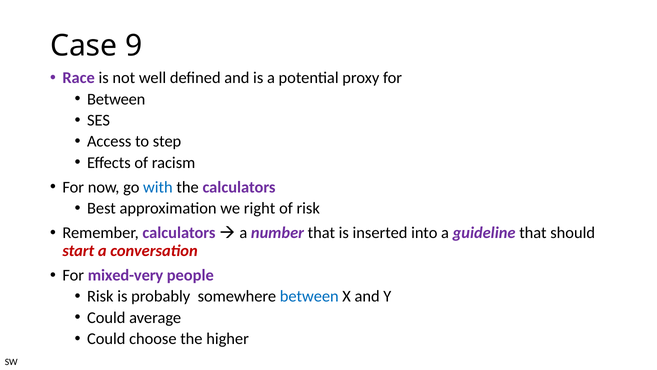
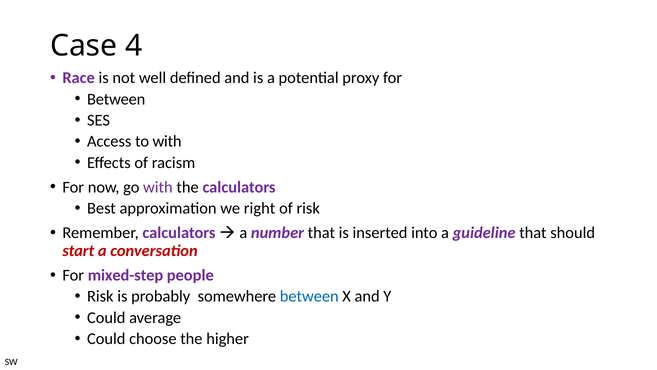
9: 9 -> 4 (134, 46)
to step: step -> with (167, 141)
with colour: blue -> purple (158, 187)
mixed-very: mixed-very -> mixed-step (125, 275)
